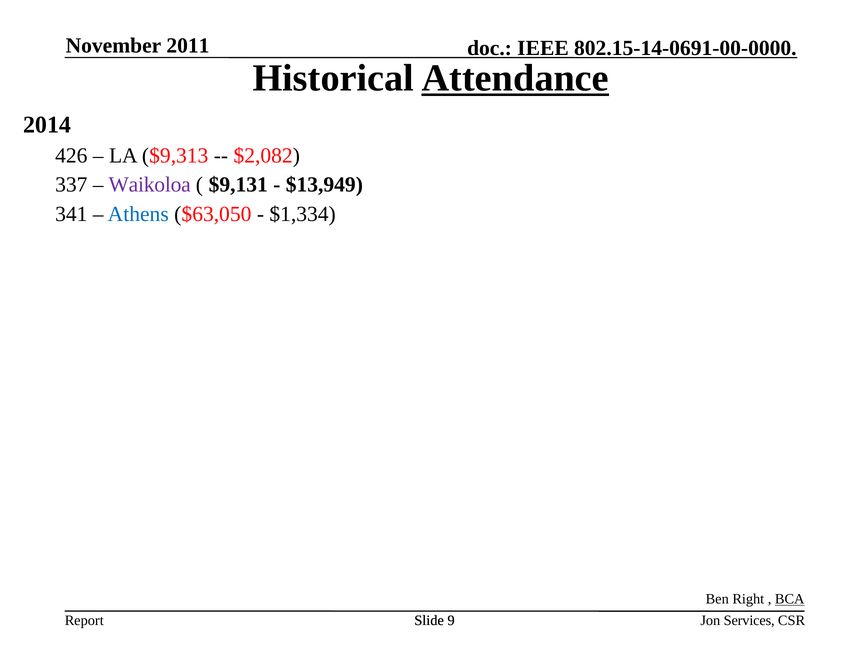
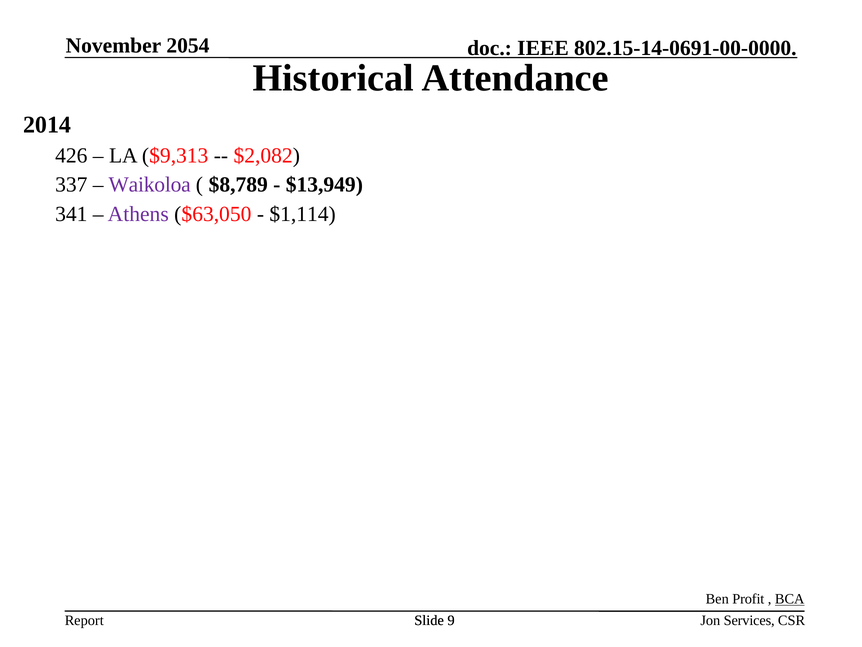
2011: 2011 -> 2054 (188, 46)
Attendance underline: present -> none (515, 78)
$9,131: $9,131 -> $8,789 (238, 185)
Athens colour: blue -> purple (138, 214)
$1,334: $1,334 -> $1,114 (303, 214)
Right: Right -> Profit (748, 599)
